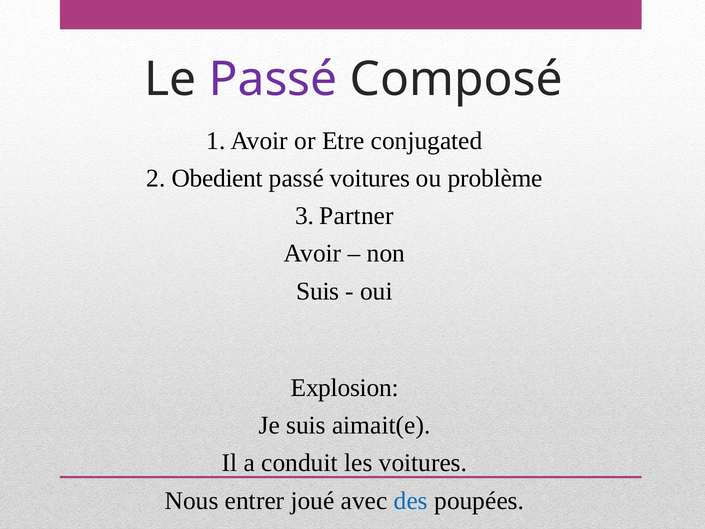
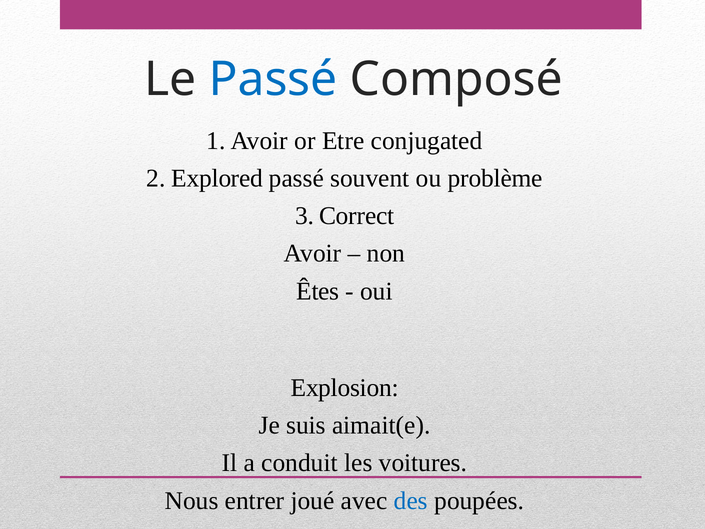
Passé colour: purple -> blue (273, 80)
Obedient: Obedient -> Explored (217, 178)
passé voitures: voitures -> souvent (370, 178)
Partner: Partner -> Correct (357, 216)
Suis: Suis -> Êtes (318, 291)
